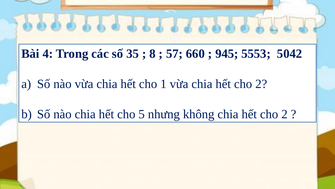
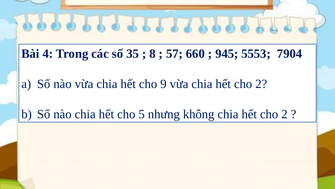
5042: 5042 -> 7904 (290, 54)
1: 1 -> 9 (163, 84)
